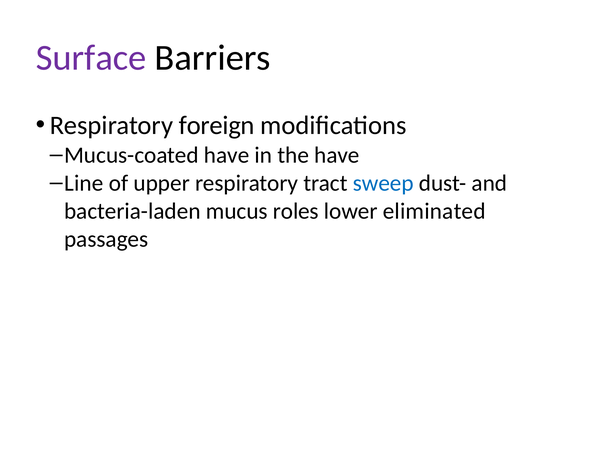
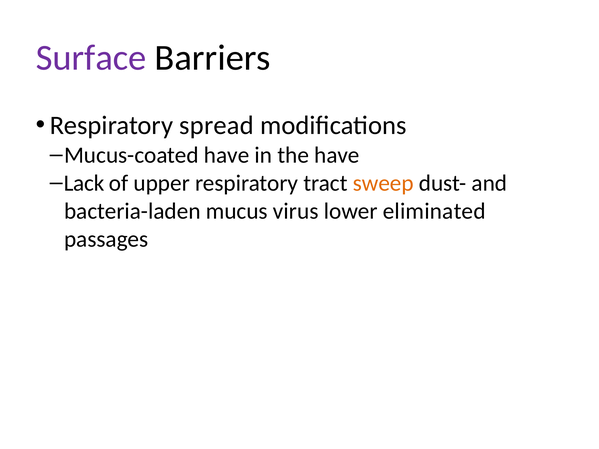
foreign: foreign -> spread (217, 126)
Line: Line -> Lack (84, 183)
sweep colour: blue -> orange (383, 183)
roles: roles -> virus (296, 211)
